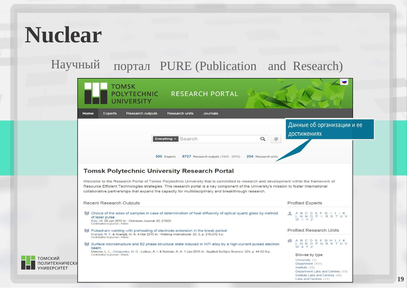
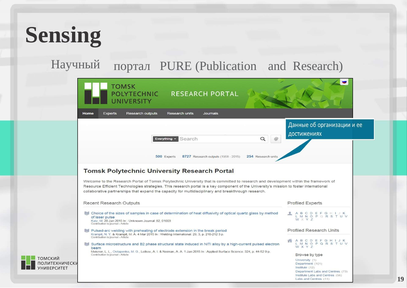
Nuclear: Nuclear -> Sensing (63, 35)
